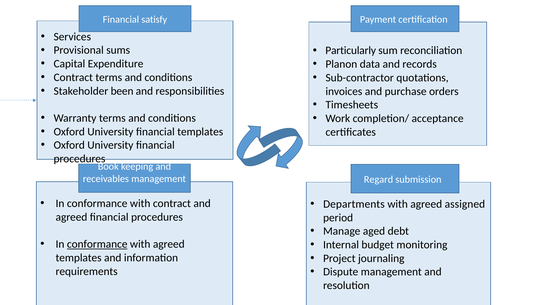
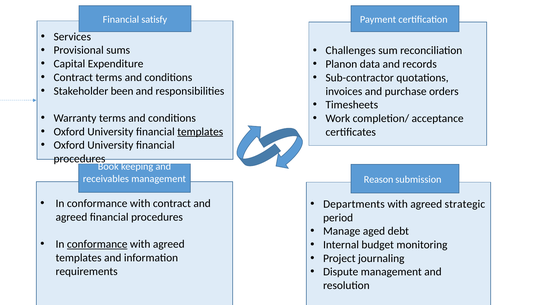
Particularly: Particularly -> Challenges (351, 51)
templates underline: none -> present (200, 132)
Regard: Regard -> Reason (379, 179)
assigned: assigned -> strategic (465, 204)
